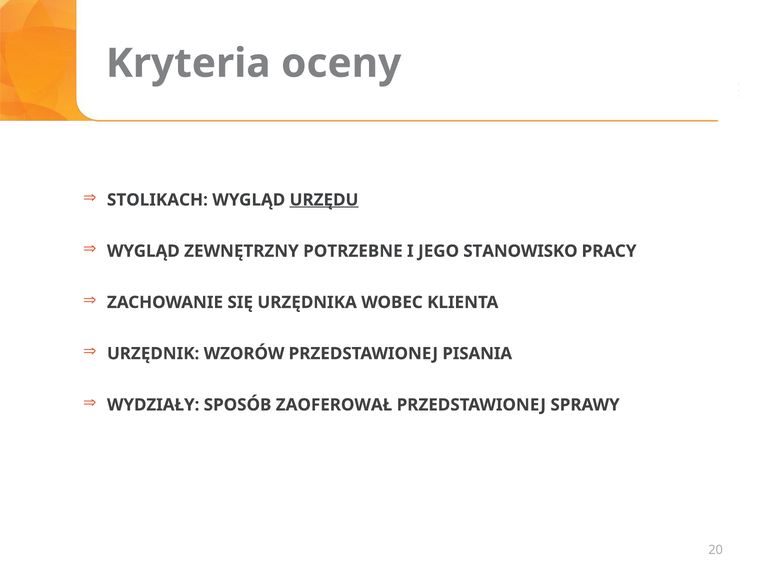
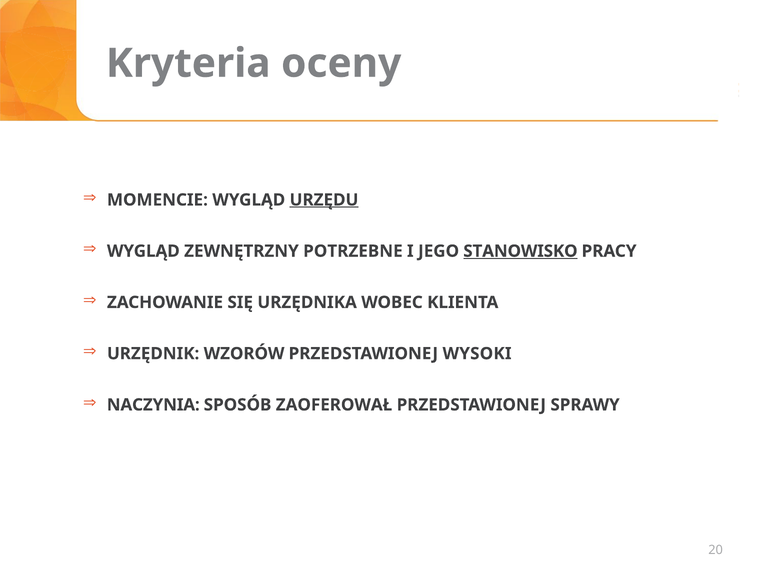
STOLIKACH: STOLIKACH -> MOMENCIE (157, 200)
STANOWISKO underline: none -> present (520, 251)
PISANIA: PISANIA -> WYSOKI (477, 353)
WYDZIAŁY: WYDZIAŁY -> NACZYNIA (153, 405)
